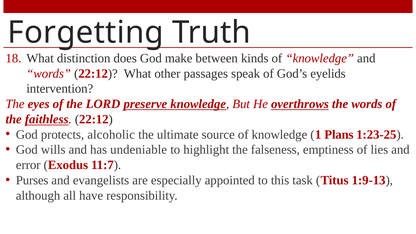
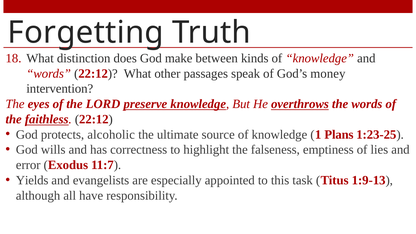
eyelids: eyelids -> money (328, 74)
undeniable: undeniable -> correctness (139, 150)
Purses: Purses -> Yields (32, 180)
